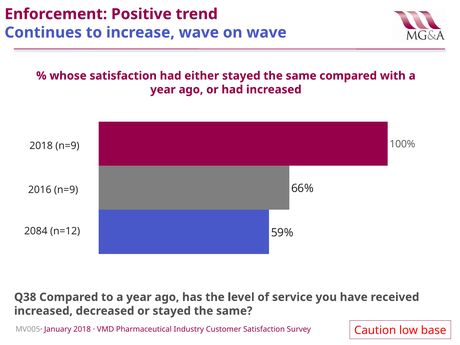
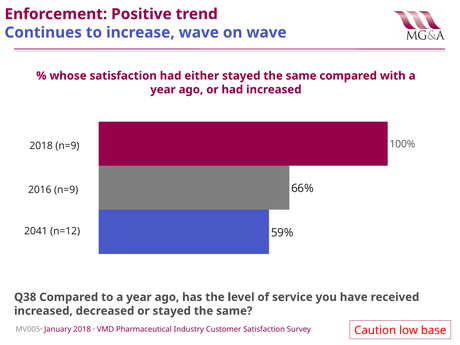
2084: 2084 -> 2041 (36, 231)
